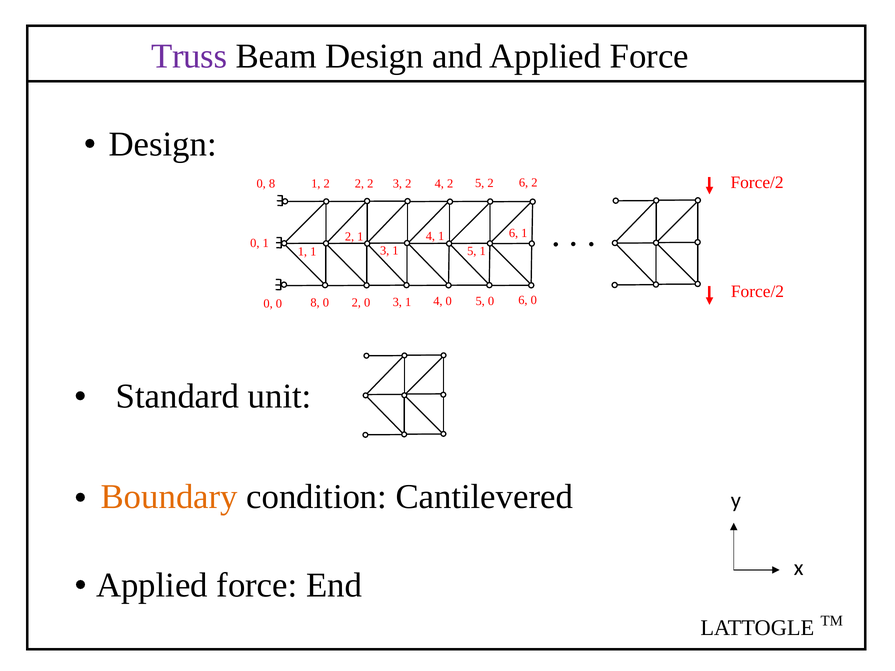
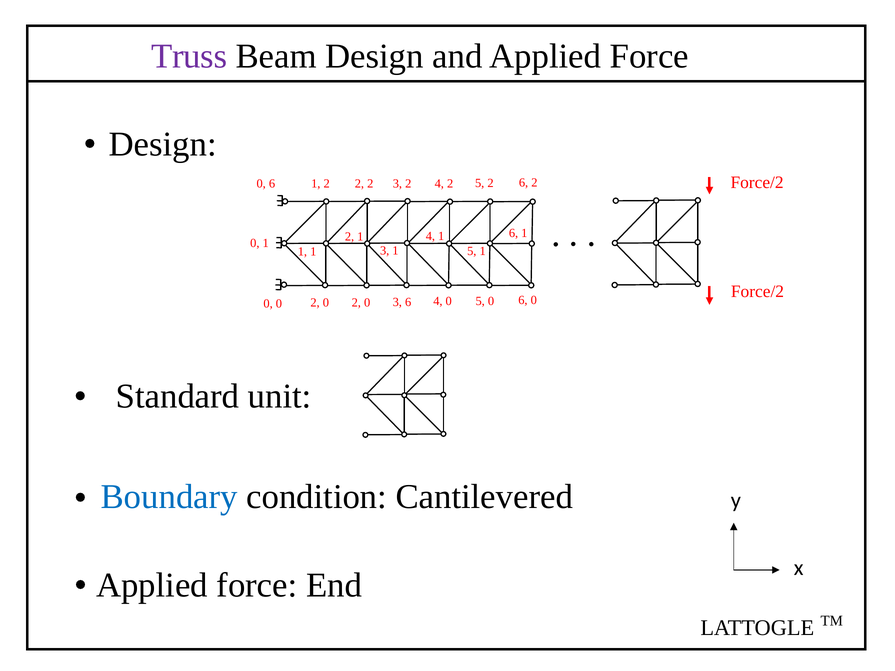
8: 8 -> 6 (272, 184)
0 0 8: 8 -> 2 (315, 303)
0 3 1: 1 -> 6 (408, 302)
Boundary colour: orange -> blue (169, 497)
